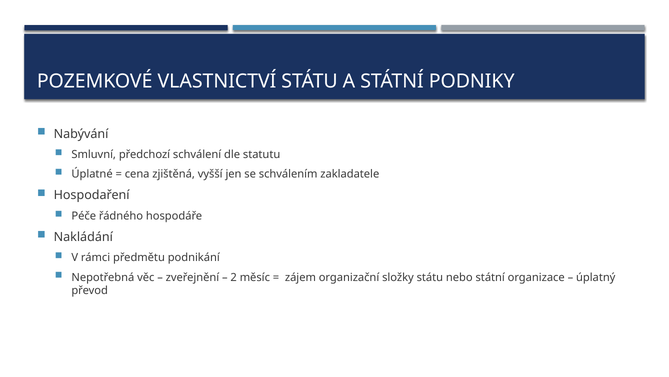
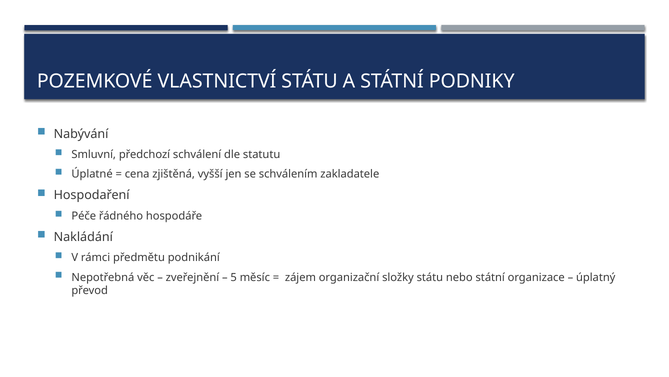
2: 2 -> 5 (234, 277)
